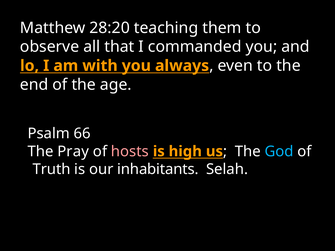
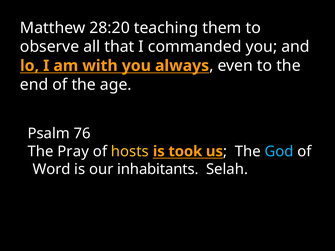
66: 66 -> 76 (82, 134)
hosts colour: pink -> yellow (130, 152)
high: high -> took (185, 152)
Truth: Truth -> Word (52, 169)
